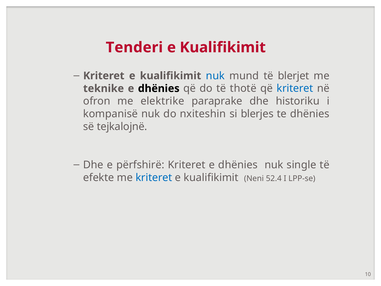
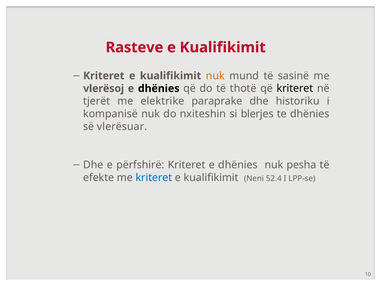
Tenderi: Tenderi -> Rasteve (134, 47)
nuk colour: blue -> orange (215, 76)
blerjet: blerjet -> sasinë (294, 76)
teknike: teknike -> vlerësoj (104, 88)
kriteret colour: blue -> black (295, 88)
ofron: ofron -> tjerët (97, 101)
tejkalojnë: tejkalojnë -> vlerësuar (122, 127)
single: single -> pesha (302, 165)
